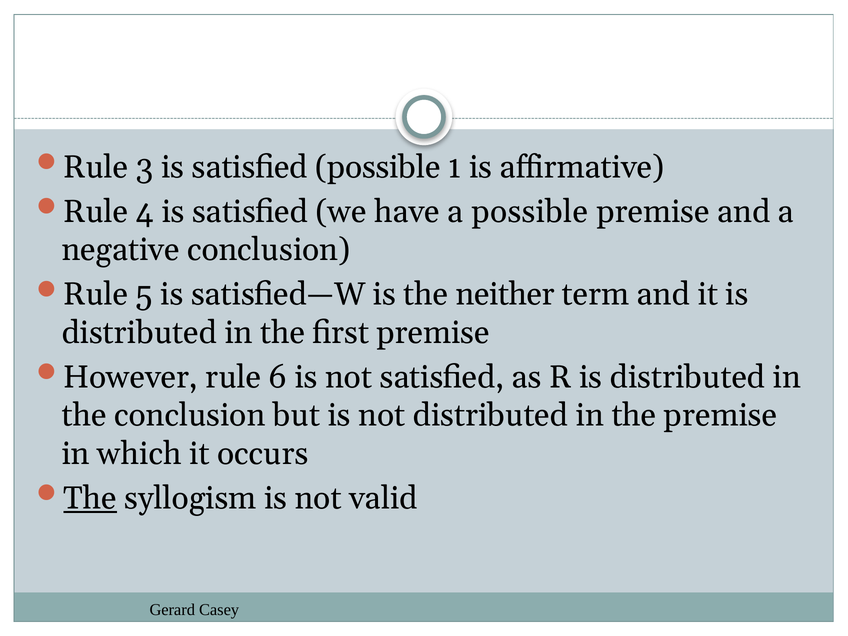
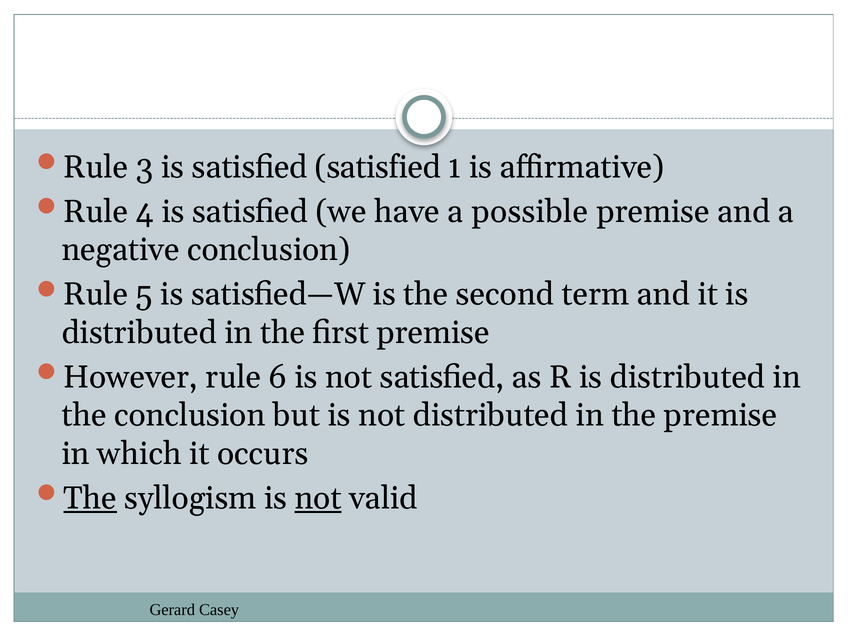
satisfied possible: possible -> satisfied (378, 167)
neither: neither -> second (505, 294)
not underline: none -> present (318, 498)
